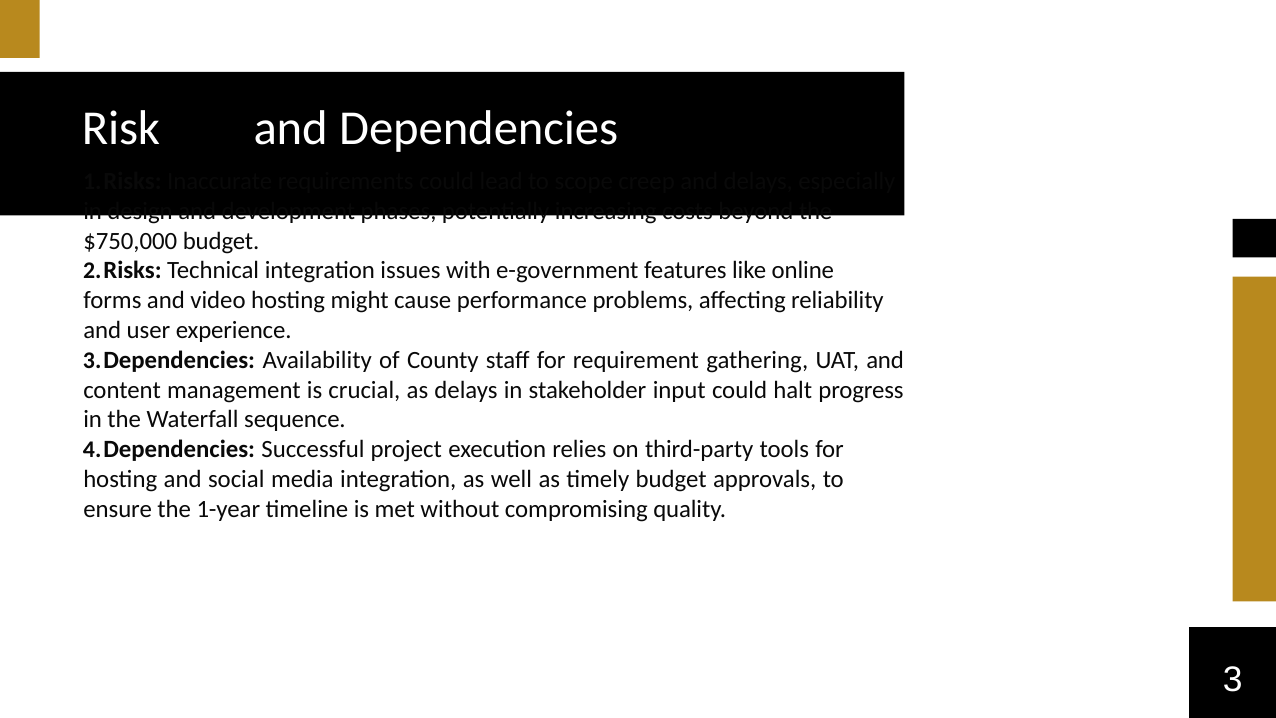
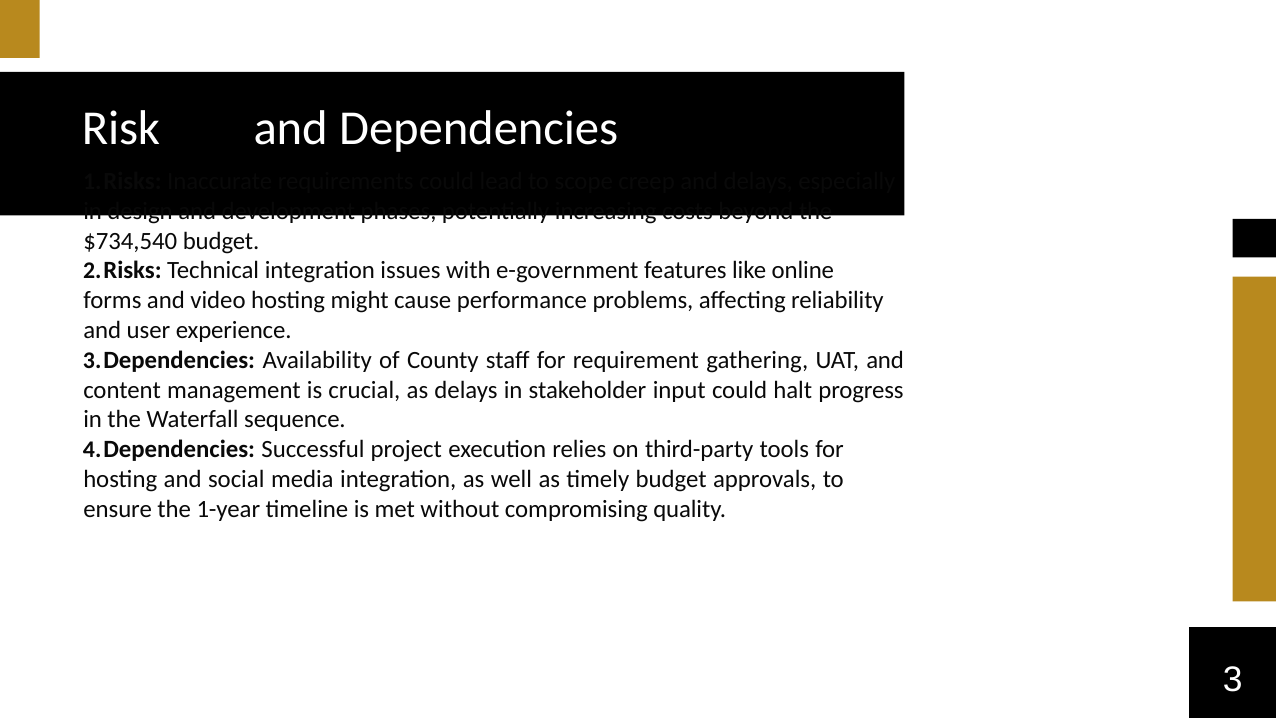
$750,000: $750,000 -> $734,540 (130, 241)
